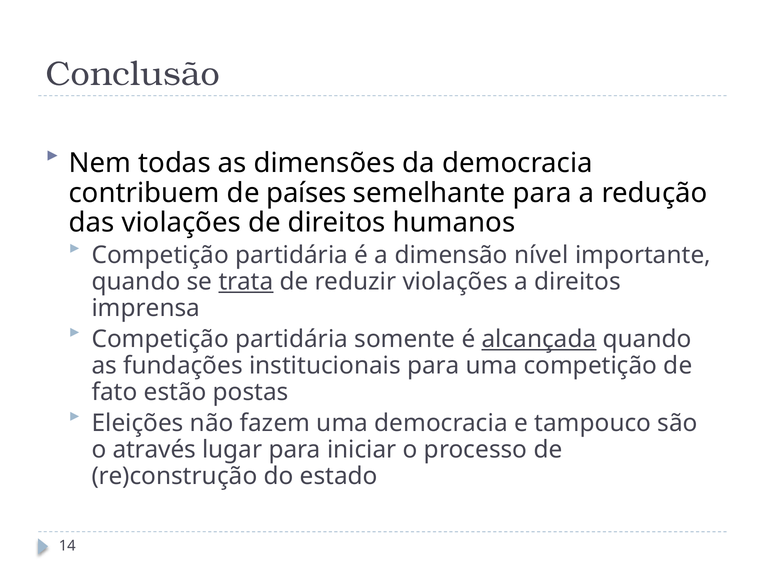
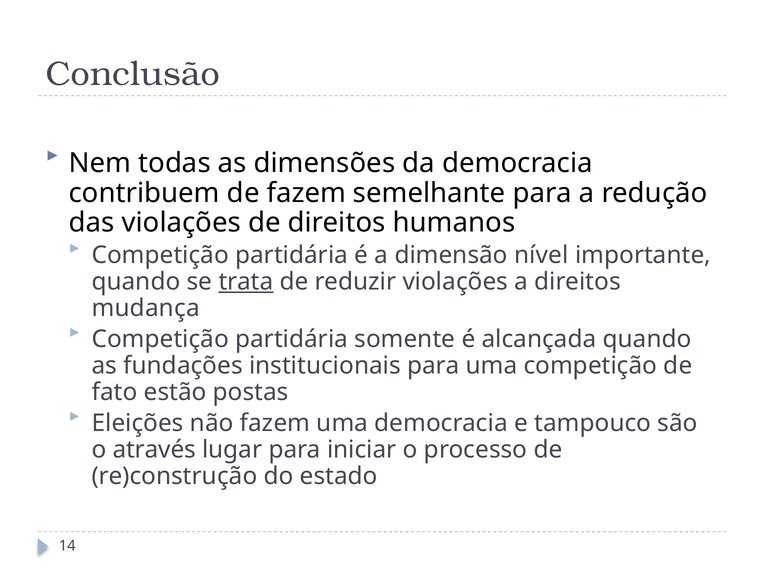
de países: países -> fazem (306, 193)
imprensa: imprensa -> mudança (146, 308)
alcançada underline: present -> none (539, 339)
